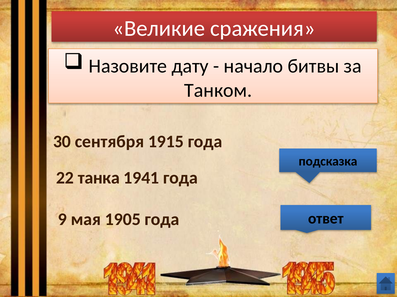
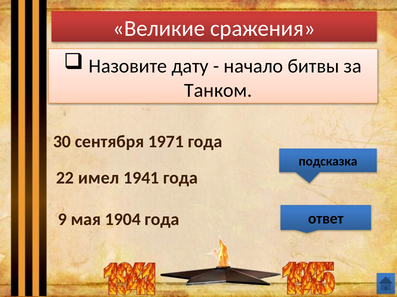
1915: 1915 -> 1971 (166, 142)
танка: танка -> имел (99, 178)
1905: 1905 -> 1904 (123, 220)
